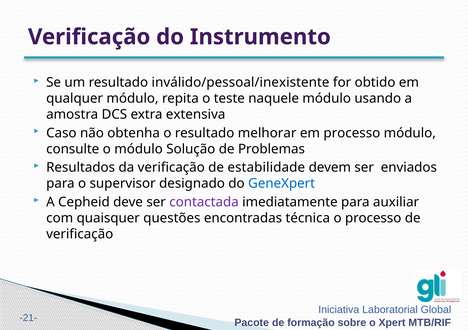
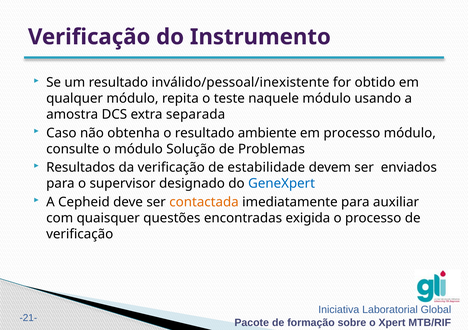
extensiva: extensiva -> separada (196, 115)
melhorar: melhorar -> ambiente (267, 133)
contactada colour: purple -> orange (204, 202)
técnica: técnica -> exigida (308, 218)
